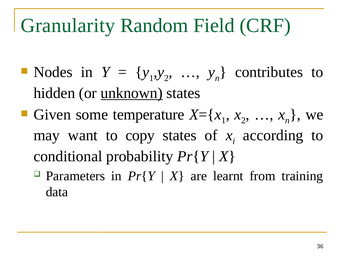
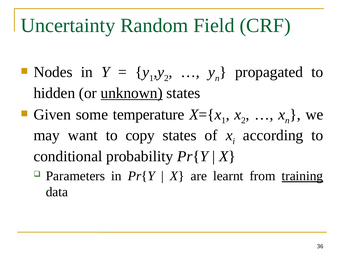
Granularity: Granularity -> Uncertainty (68, 26)
contributes: contributes -> propagated (269, 72)
training underline: none -> present (302, 176)
